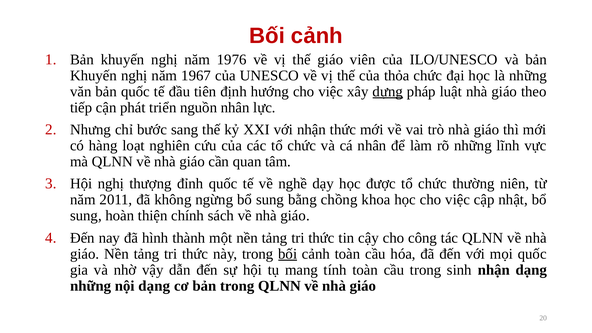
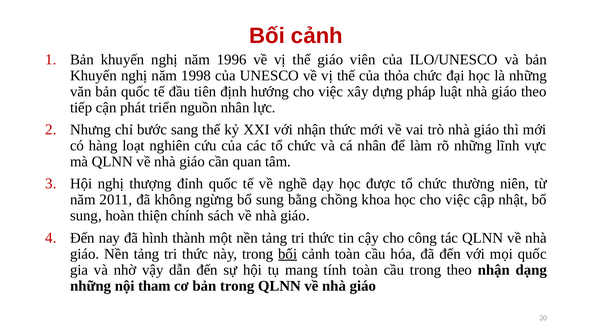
1976: 1976 -> 1996 (232, 60)
1967: 1967 -> 1998 (196, 76)
dựng underline: present -> none (388, 92)
trong sinh: sinh -> theo (459, 270)
nội dạng: dạng -> tham (154, 286)
